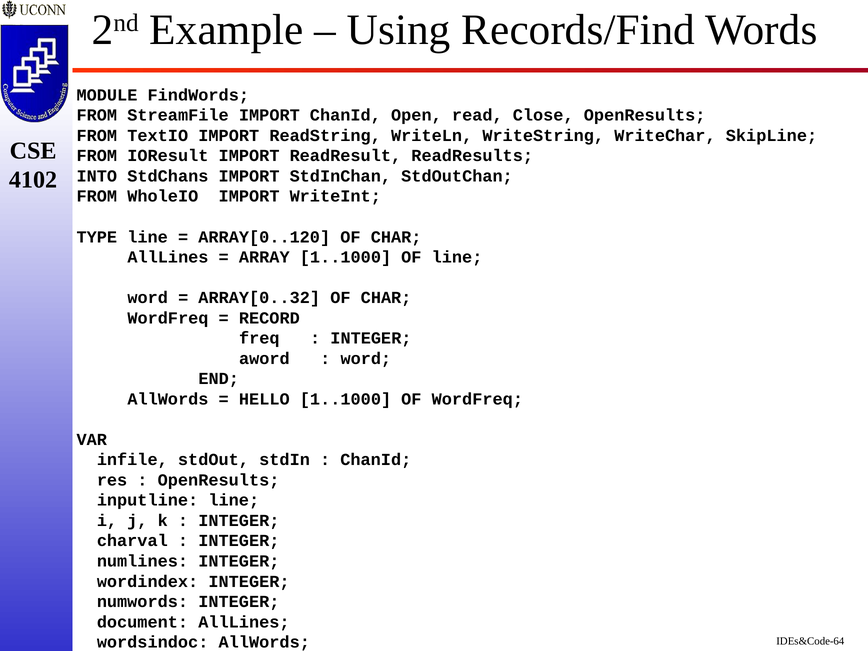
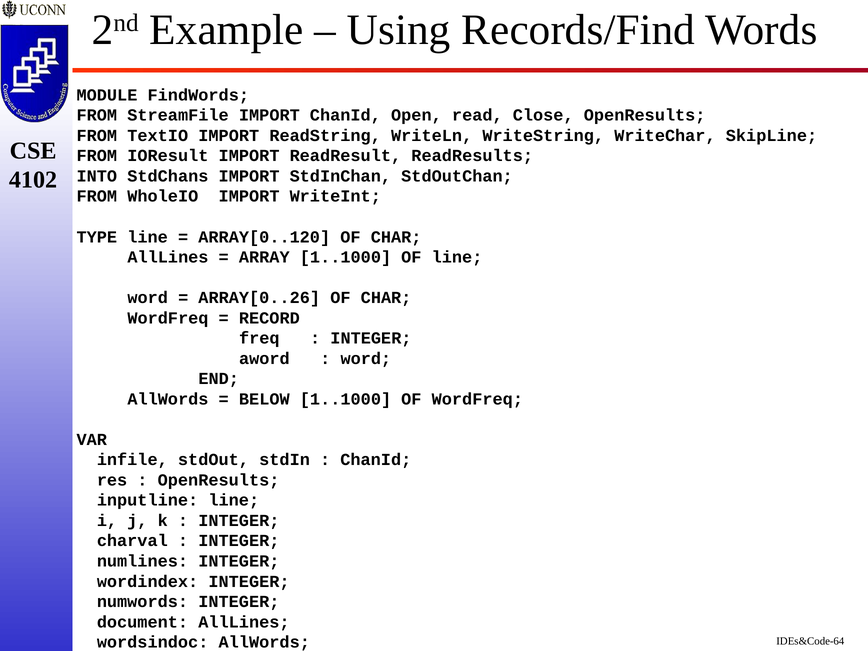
ARRAY[0..32: ARRAY[0..32 -> ARRAY[0..26 (259, 298)
HELLO: HELLO -> BELOW (264, 399)
